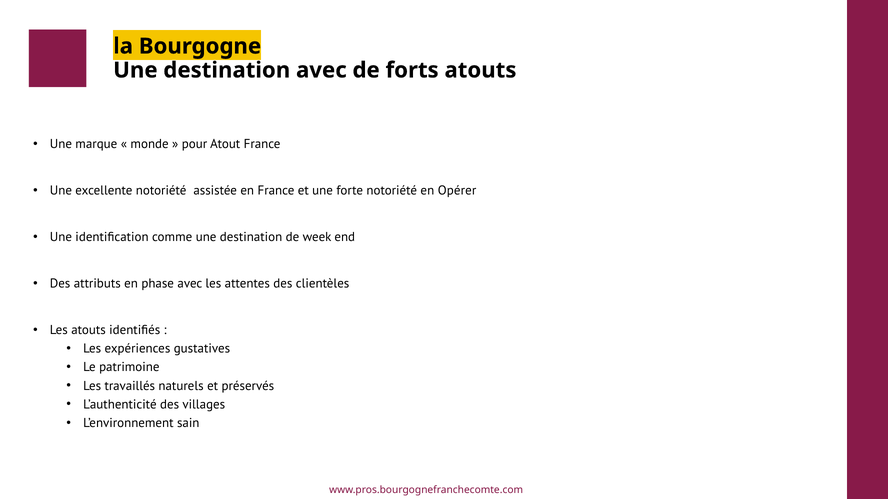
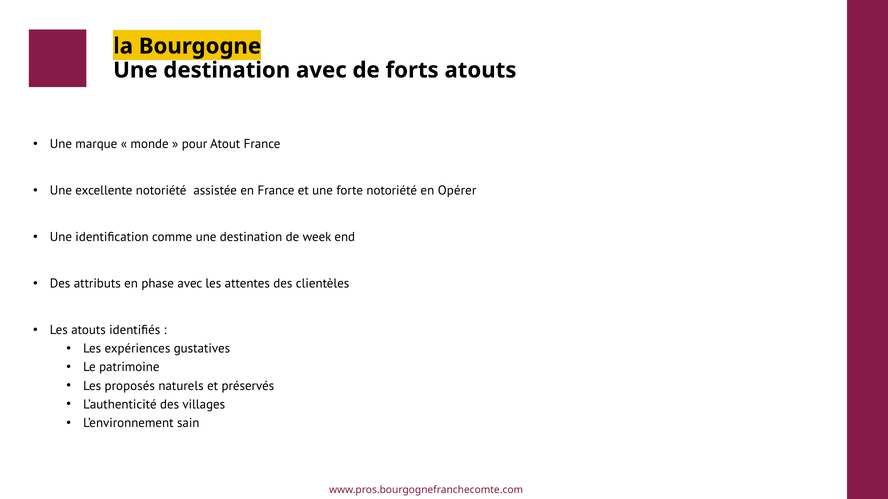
travaillés: travaillés -> proposés (130, 386)
